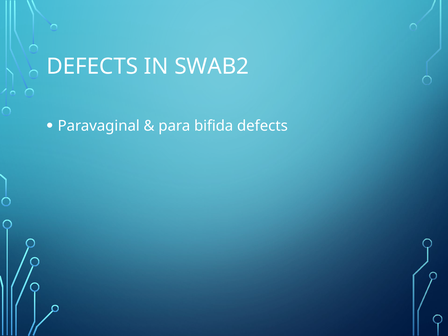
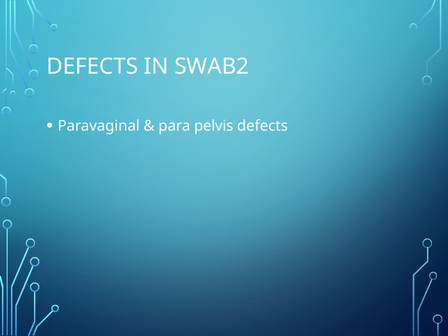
bifida: bifida -> pelvis (214, 126)
